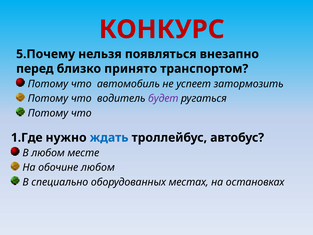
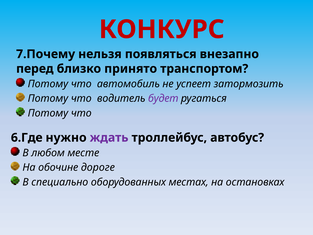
5.Почему: 5.Почему -> 7.Почему (46, 54)
1.Где: 1.Где -> 6.Где (27, 137)
ждать colour: blue -> purple (109, 137)
обочине любом: любом -> дороге (98, 167)
